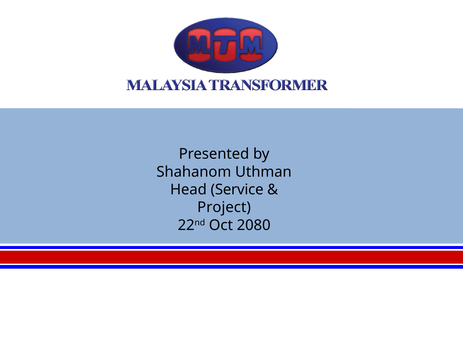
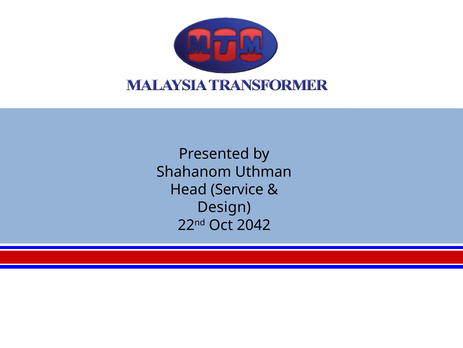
Project: Project -> Design (224, 207)
2080: 2080 -> 2042 (254, 225)
